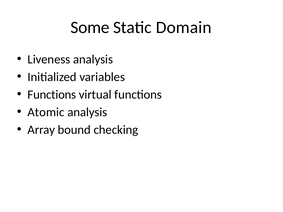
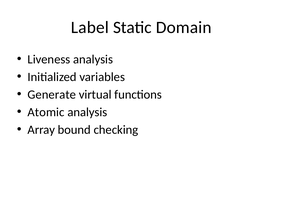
Some: Some -> Label (90, 27)
Functions: Functions -> Generate (52, 95)
